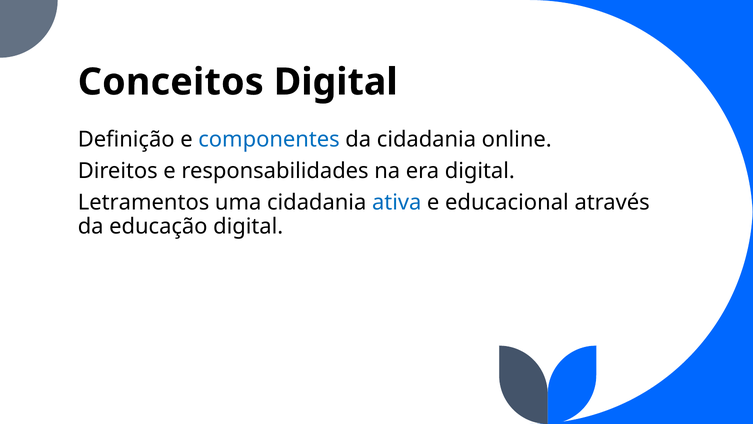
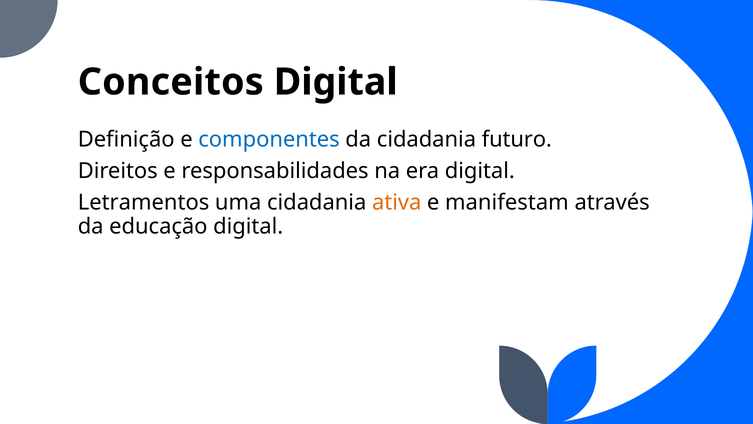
online: online -> futuro (517, 139)
ativa colour: blue -> orange (397, 202)
educacional: educacional -> manifestam (507, 202)
